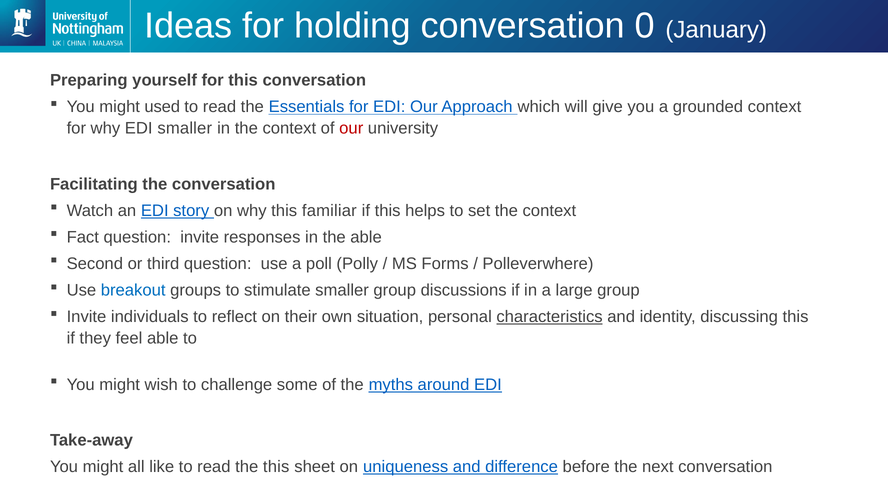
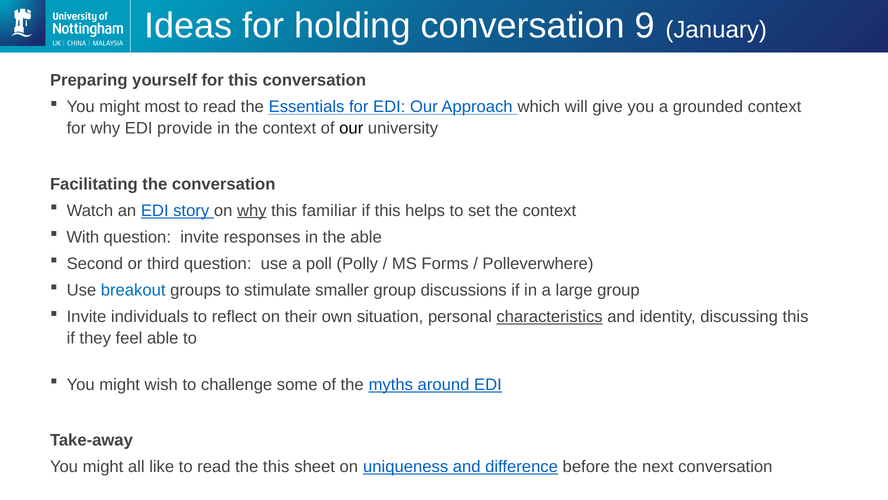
0: 0 -> 9 (645, 26)
used: used -> most (162, 107)
EDI smaller: smaller -> provide (185, 128)
our colour: red -> black (351, 128)
why underline: none -> present (252, 210)
Fact: Fact -> With (83, 237)
